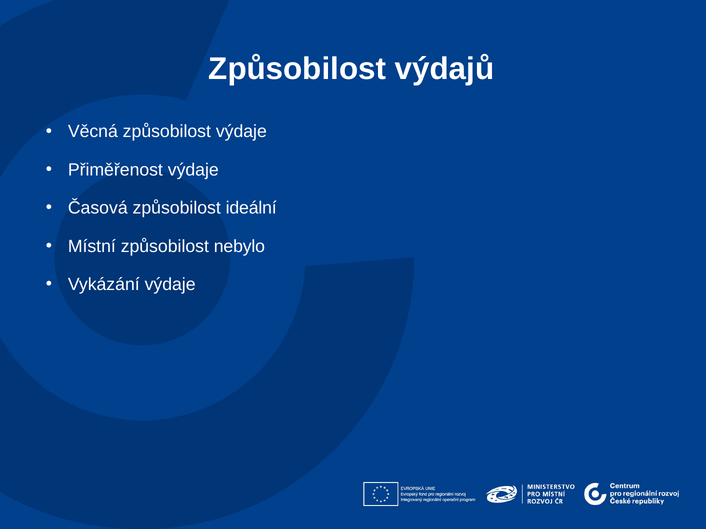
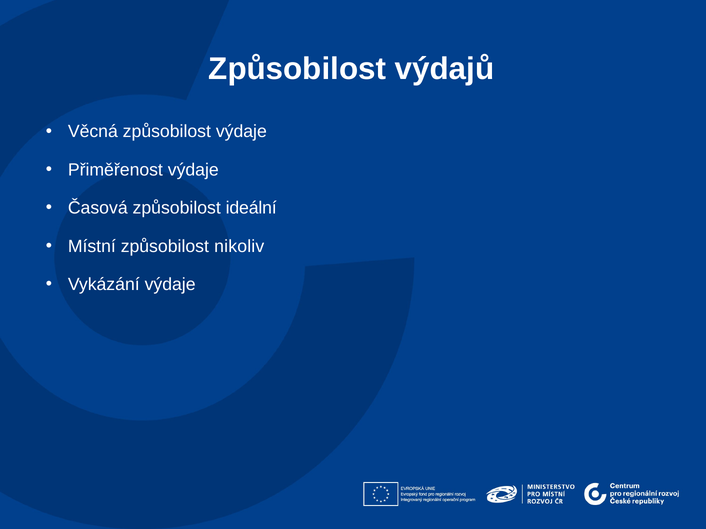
nebylo: nebylo -> nikoliv (239, 247)
